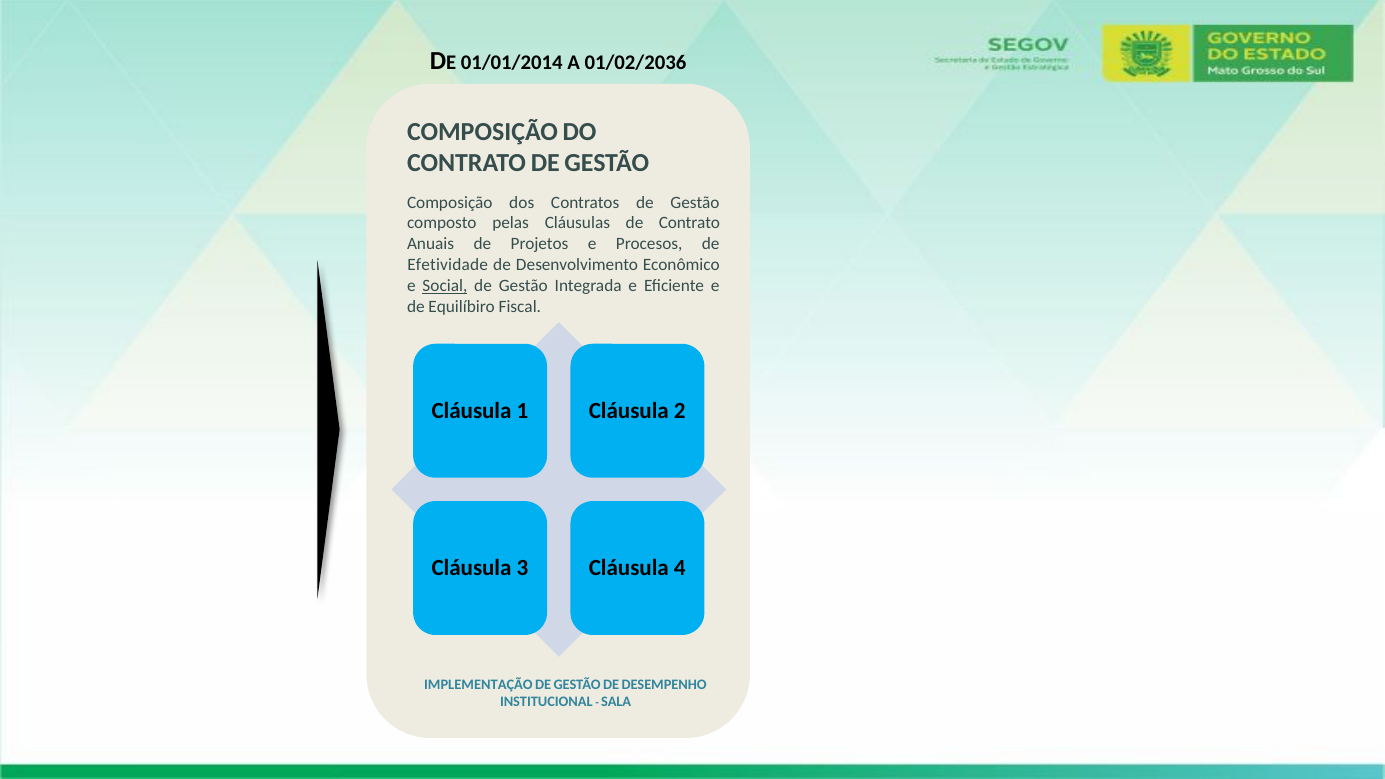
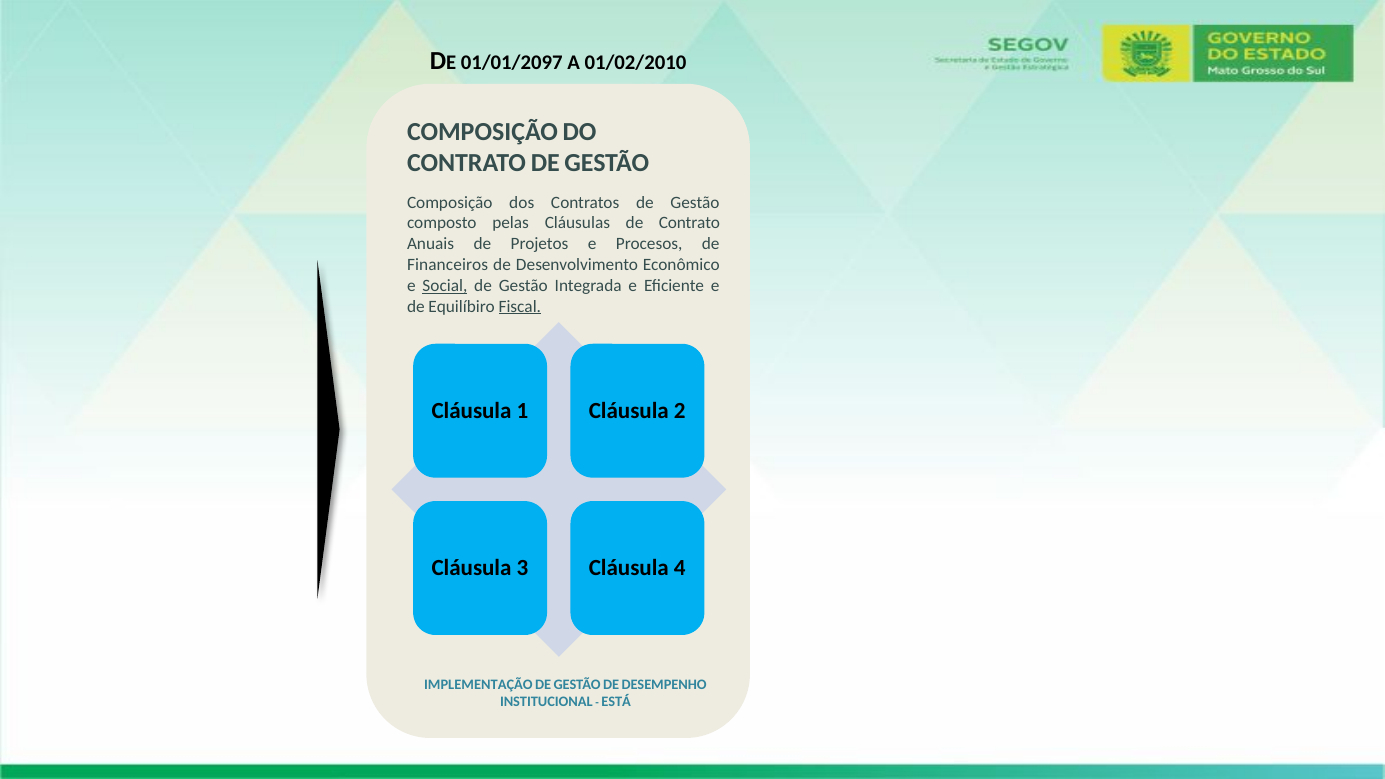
01/01/2014: 01/01/2014 -> 01/01/2097 (512, 63)
01/02/2036: 01/02/2036 -> 01/02/2010 (635, 63)
Efetividade: Efetividade -> Financeiros (448, 265)
Fiscal underline: none -> present (520, 306)
SALA: SALA -> ESTÁ (616, 702)
